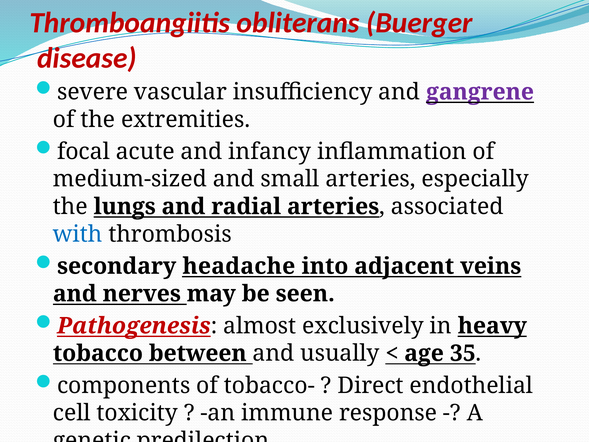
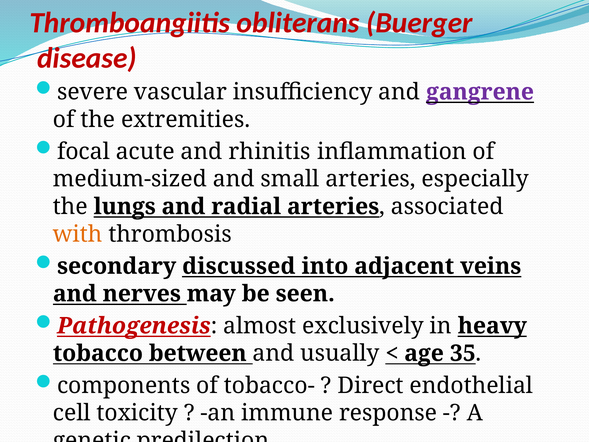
infancy: infancy -> rhinitis (270, 151)
with colour: blue -> orange (78, 234)
headache: headache -> discussed (239, 266)
